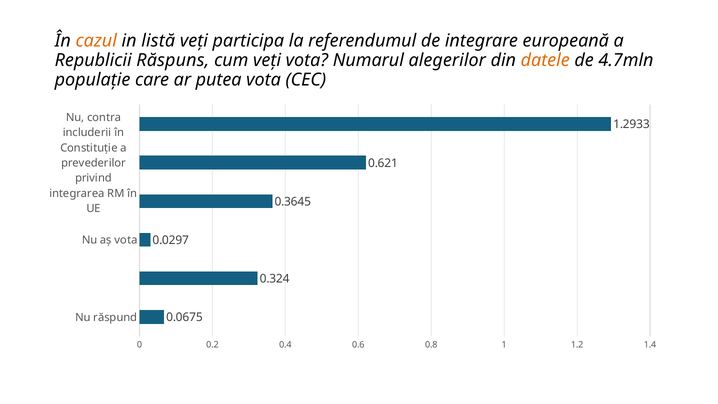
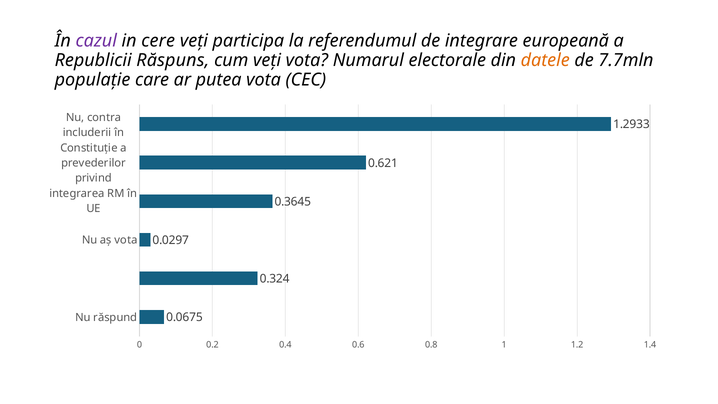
cazul colour: orange -> purple (96, 41)
listă: listă -> cere (158, 41)
alegerilor: alegerilor -> electorale (447, 60)
4.7mln: 4.7mln -> 7.7mln (626, 60)
